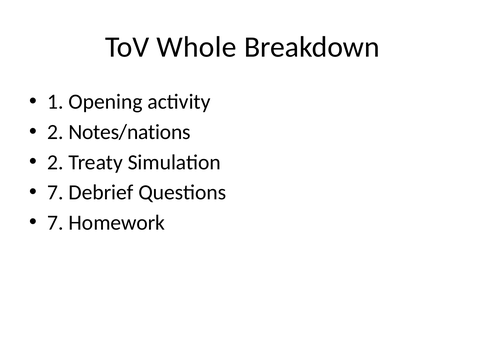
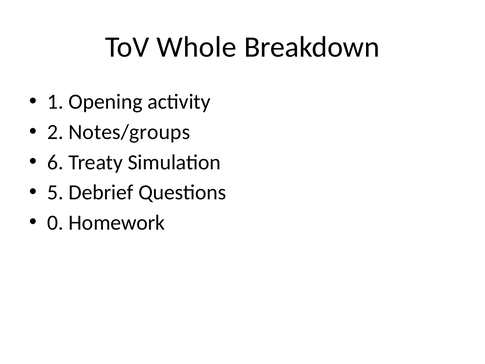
Notes/nations: Notes/nations -> Notes/groups (129, 132)
2: 2 -> 6 (55, 162)
7: 7 -> 5 (55, 192)
7: 7 -> 0 (55, 222)
